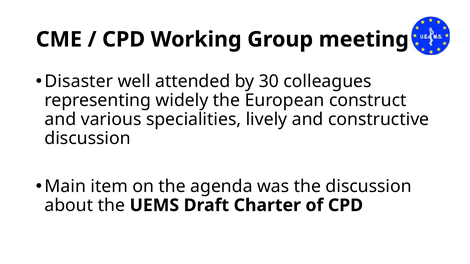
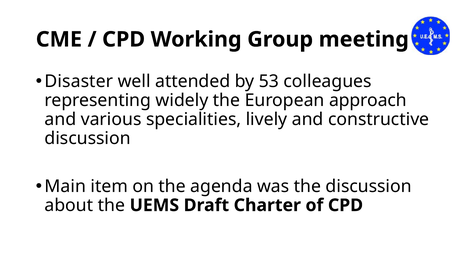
30: 30 -> 53 (269, 82)
construct: construct -> approach (368, 101)
